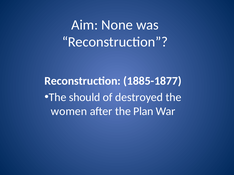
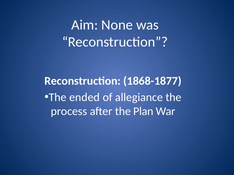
1885-1877: 1885-1877 -> 1868-1877 (152, 81)
should: should -> ended (84, 98)
destroyed: destroyed -> allegiance (139, 98)
women: women -> process (69, 112)
